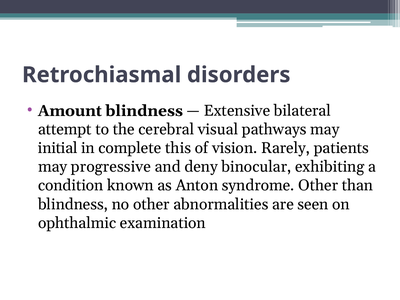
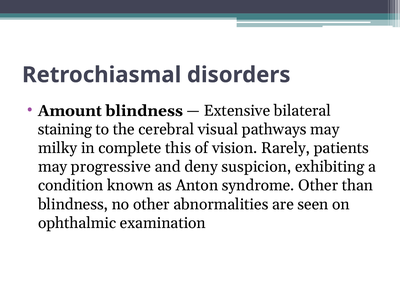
attempt: attempt -> staining (65, 129)
initial: initial -> milky (58, 148)
binocular: binocular -> suspicion (256, 167)
